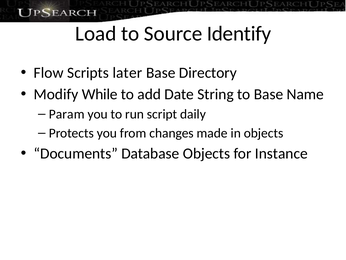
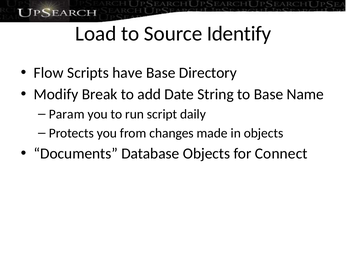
later: later -> have (127, 73)
While: While -> Break (100, 94)
Instance: Instance -> Connect (281, 153)
